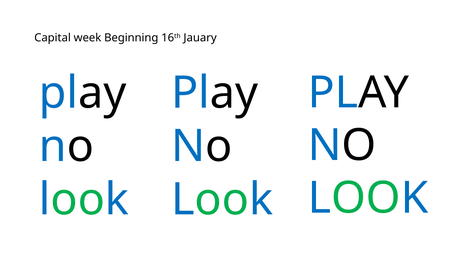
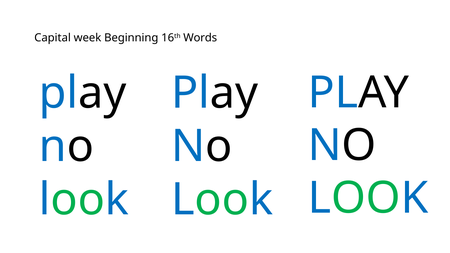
Jauary: Jauary -> Words (200, 38)
